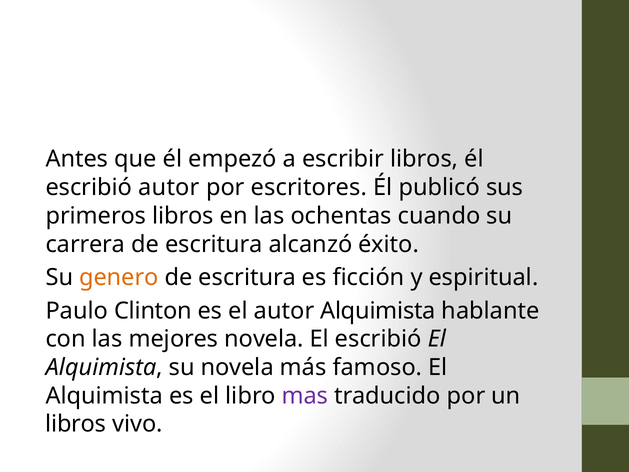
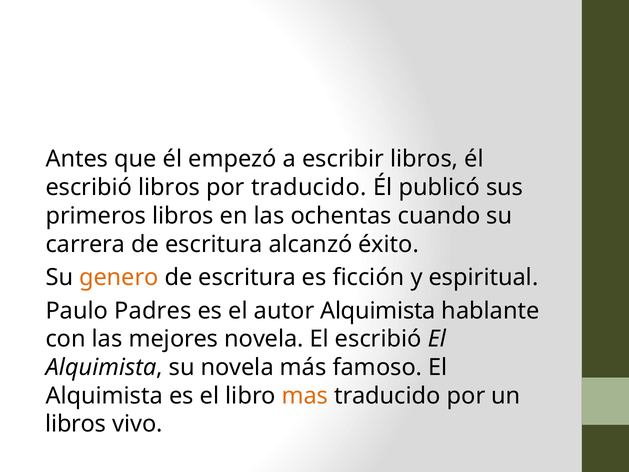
escribió autor: autor -> libros (169, 187)
por escritores: escritores -> traducido (309, 187)
Clinton: Clinton -> Padres (153, 311)
mas colour: purple -> orange (305, 396)
